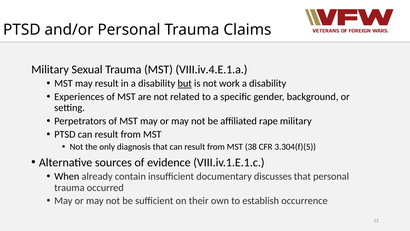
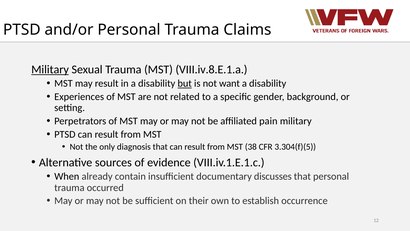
Military underline: none -> present (50, 69)
VIII.iv.4.E.1.a: VIII.iv.4.E.1.a -> VIII.iv.8.E.1.a (211, 69)
work: work -> want (229, 83)
rape: rape -> pain (268, 121)
